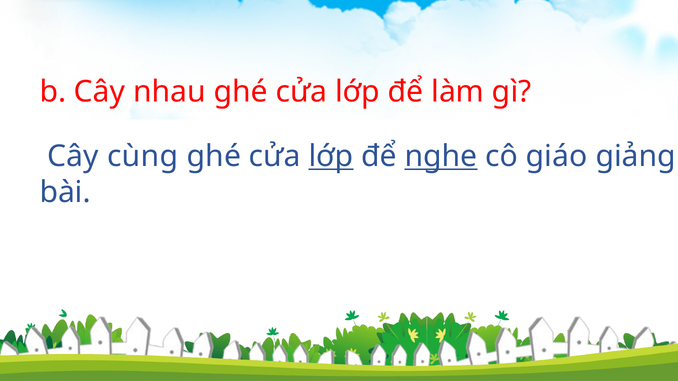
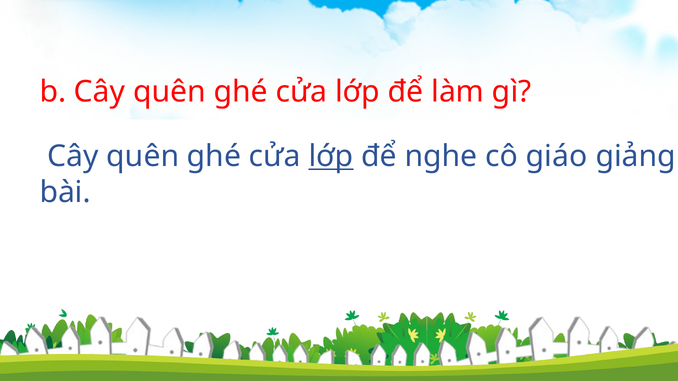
b Cây nhau: nhau -> quên (169, 92)
cùng: cùng -> quên (143, 156)
nghe underline: present -> none (441, 156)
